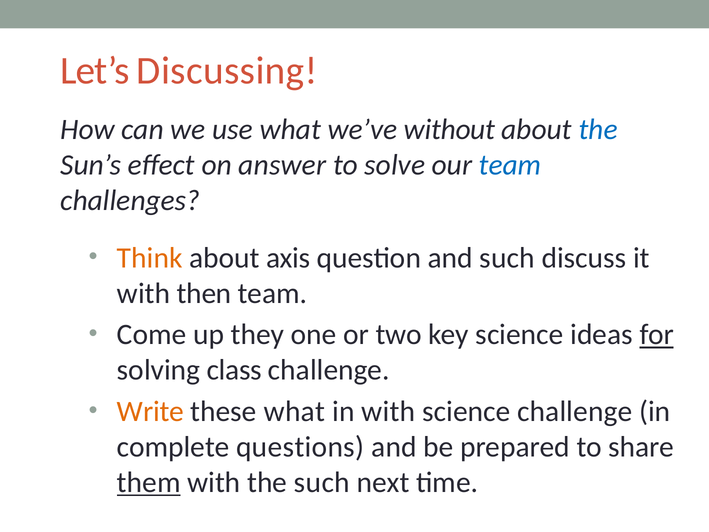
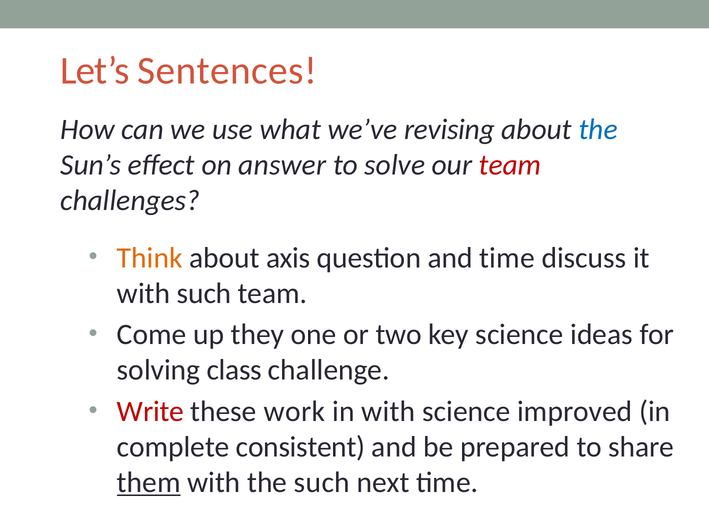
Discussing: Discussing -> Sentences (227, 71)
without: without -> revising (450, 130)
team colour: blue -> red (510, 165)
and such: such -> time (507, 258)
with then: then -> such (204, 293)
for underline: present -> none (657, 335)
Write colour: orange -> red (150, 411)
these what: what -> work (294, 411)
science challenge: challenge -> improved (575, 411)
questions: questions -> consistent (301, 447)
